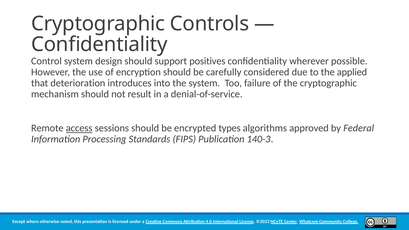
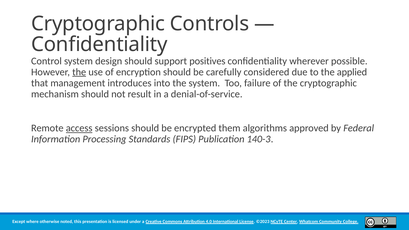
the underline: none -> present (79, 72)
deterioration: deterioration -> management (78, 83)
types: types -> them (230, 128)
